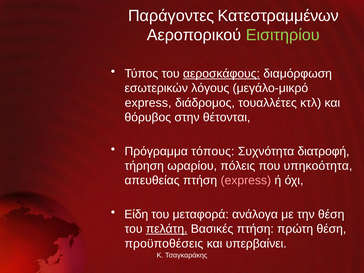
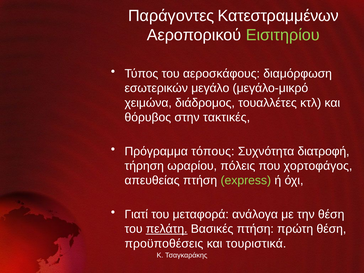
αεροσκάφους underline: present -> none (221, 74)
λόγους: λόγους -> μεγάλο (210, 88)
express: express -> χειμώνα (148, 103)
θέτονται: θέτονται -> τακτικές (227, 117)
υπηκοότητα: υπηκοότητα -> χορτοφάγος (318, 166)
express colour: pink -> light green (246, 180)
Είδη: Είδη -> Γιατί (136, 214)
υπερβαίνει: υπερβαίνει -> τουριστικά (256, 244)
